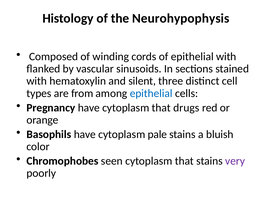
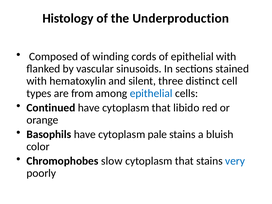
Neurohypophysis: Neurohypophysis -> Underproduction (181, 18)
Pregnancy: Pregnancy -> Continued (51, 108)
drugs: drugs -> libido (186, 108)
seen: seen -> slow (112, 161)
very colour: purple -> blue (235, 161)
